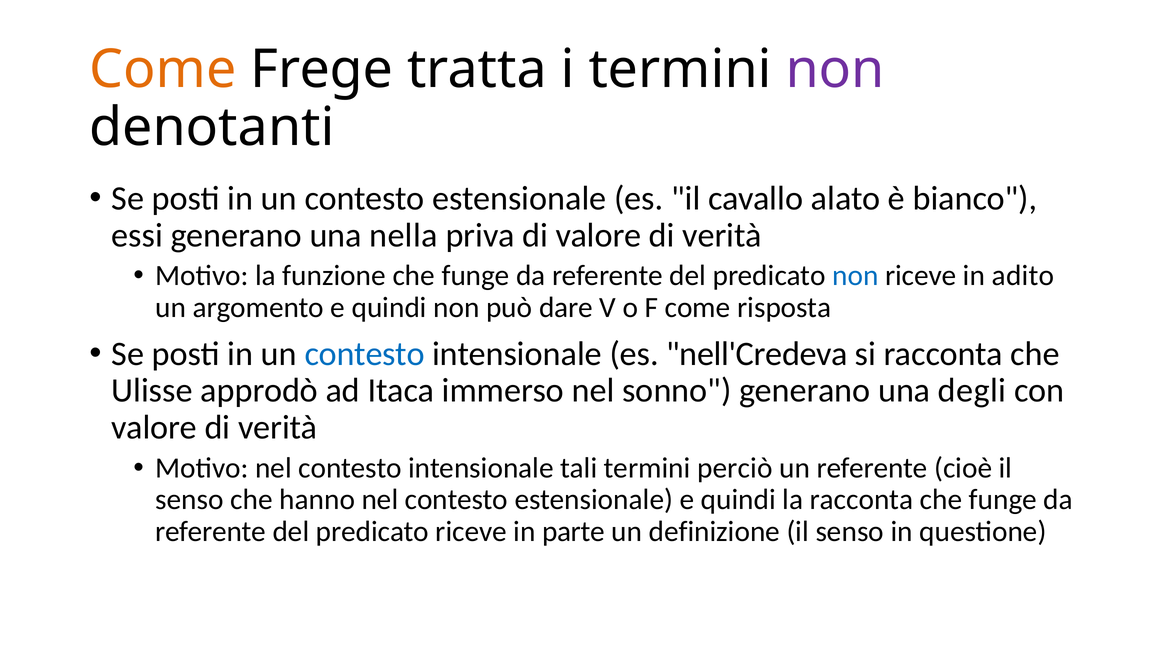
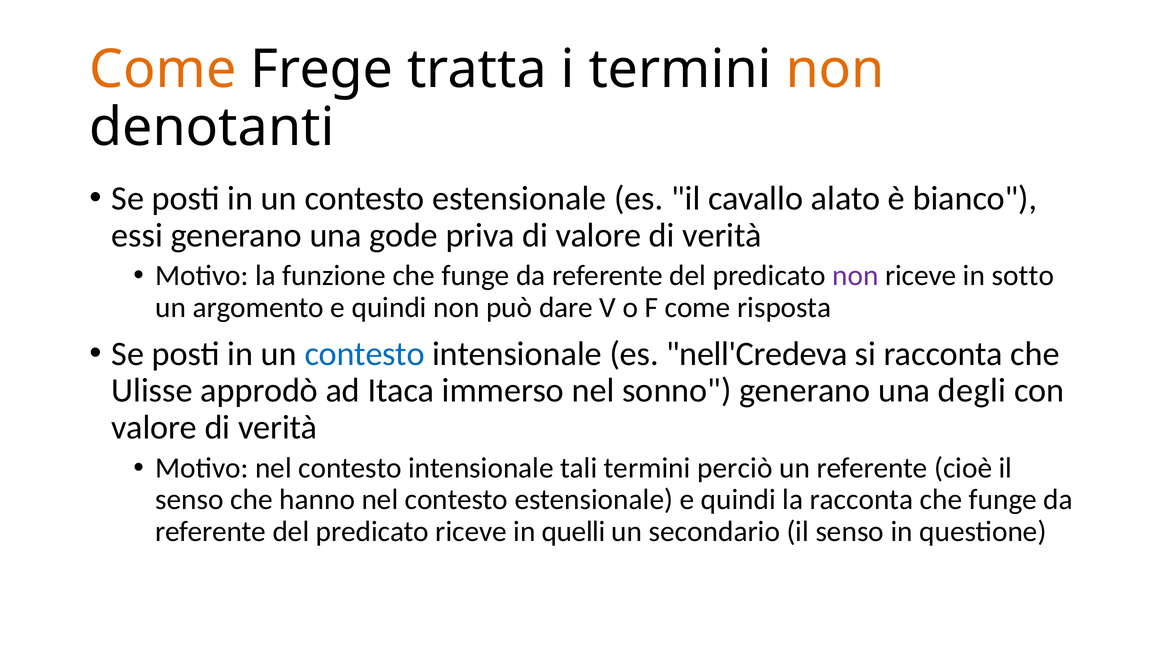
non colour: purple -> orange (835, 69)
nella: nella -> gode (404, 235)
non colour: blue -> purple (855, 276)
adito: adito -> sotto (1023, 276)
parte: parte -> quelli (574, 531)
definizione: definizione -> secondario (714, 531)
